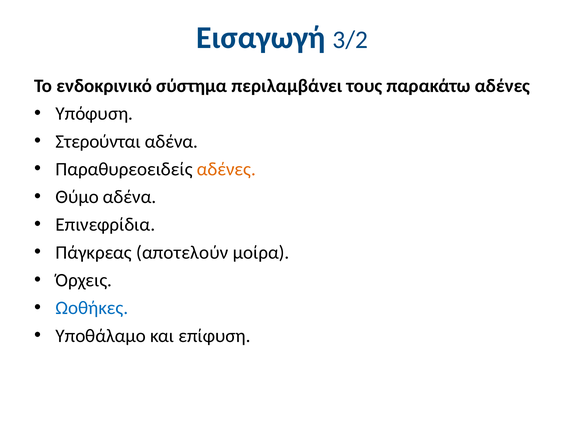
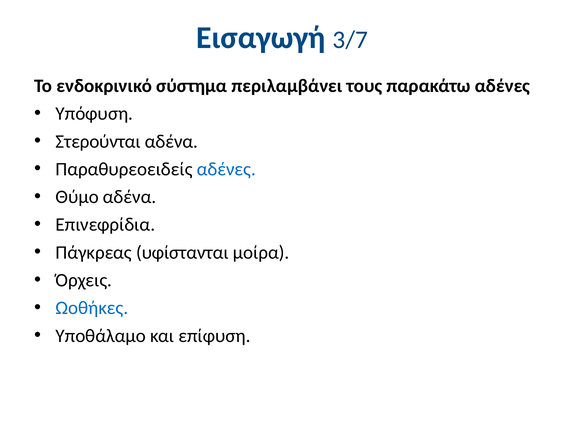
3/2: 3/2 -> 3/7 (350, 40)
αδένες colour: orange -> blue (226, 169)
αποτελούν: αποτελούν -> υφίστανται (182, 252)
